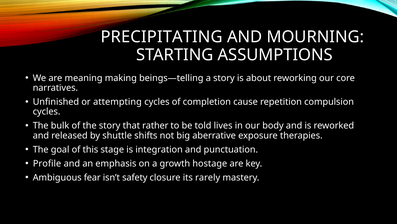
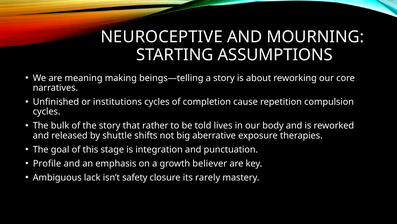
PRECIPITATING: PRECIPITATING -> NEUROCEPTIVE (162, 37)
attempting: attempting -> institutions (117, 102)
hostage: hostage -> believer (210, 163)
fear: fear -> lack (92, 177)
